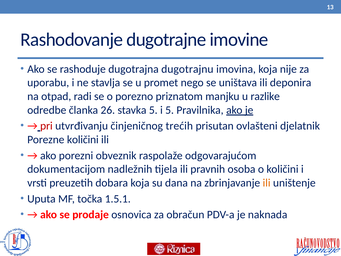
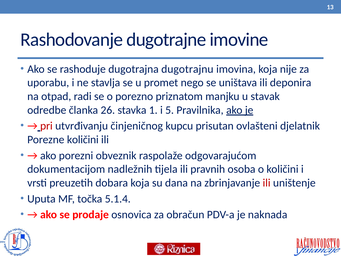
razlike: razlike -> stavak (265, 96)
stavka 5: 5 -> 1 (153, 110)
trećih: trećih -> kupcu (179, 126)
ili colour: orange -> red (267, 183)
1.5.1: 1.5.1 -> 5.1.4 (118, 199)
